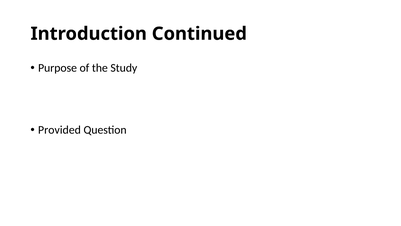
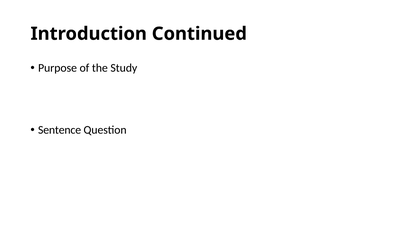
Provided: Provided -> Sentence (60, 130)
